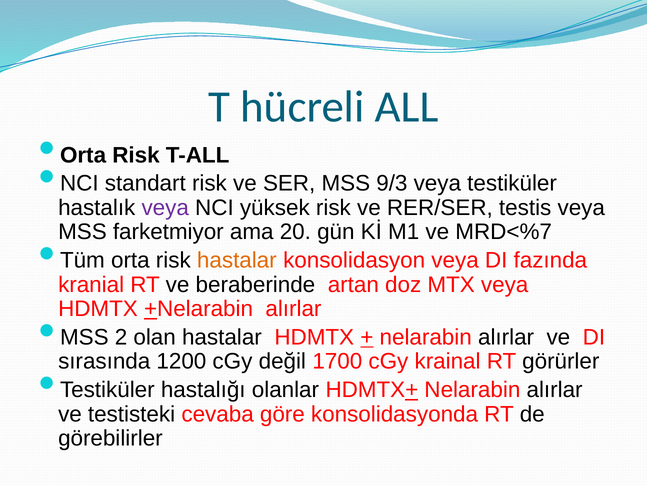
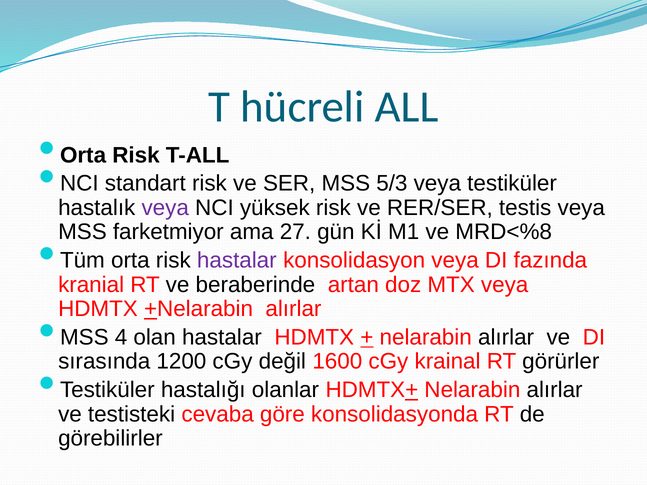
9/3: 9/3 -> 5/3 (392, 184)
20: 20 -> 27 (295, 232)
MRD<%7: MRD<%7 -> MRD<%8 (504, 232)
hastalar colour: orange -> purple (237, 261)
2: 2 -> 4 (121, 337)
1700: 1700 -> 1600 (337, 362)
